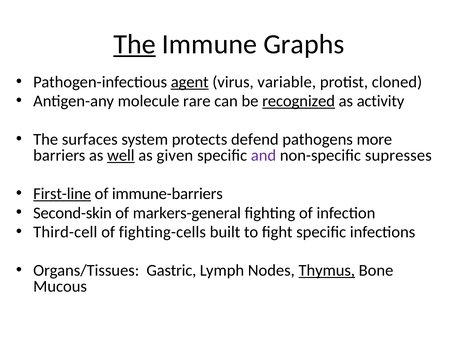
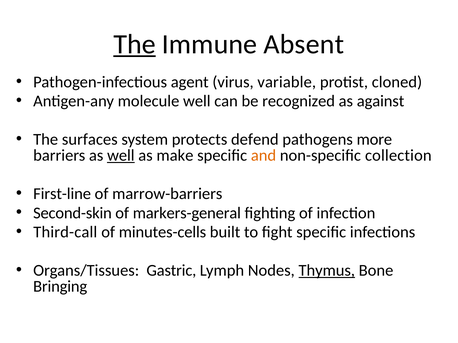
Graphs: Graphs -> Absent (304, 44)
agent underline: present -> none (190, 82)
molecule rare: rare -> well (197, 101)
recognized underline: present -> none (299, 101)
activity: activity -> against (381, 101)
given: given -> make (175, 156)
and colour: purple -> orange (263, 156)
supresses: supresses -> collection (398, 156)
First-line underline: present -> none (62, 194)
immune-barriers: immune-barriers -> marrow-barriers (167, 194)
Third-cell: Third-cell -> Third-call (65, 232)
fighting-cells: fighting-cells -> minutes-cells (163, 232)
Mucous: Mucous -> Bringing (60, 287)
